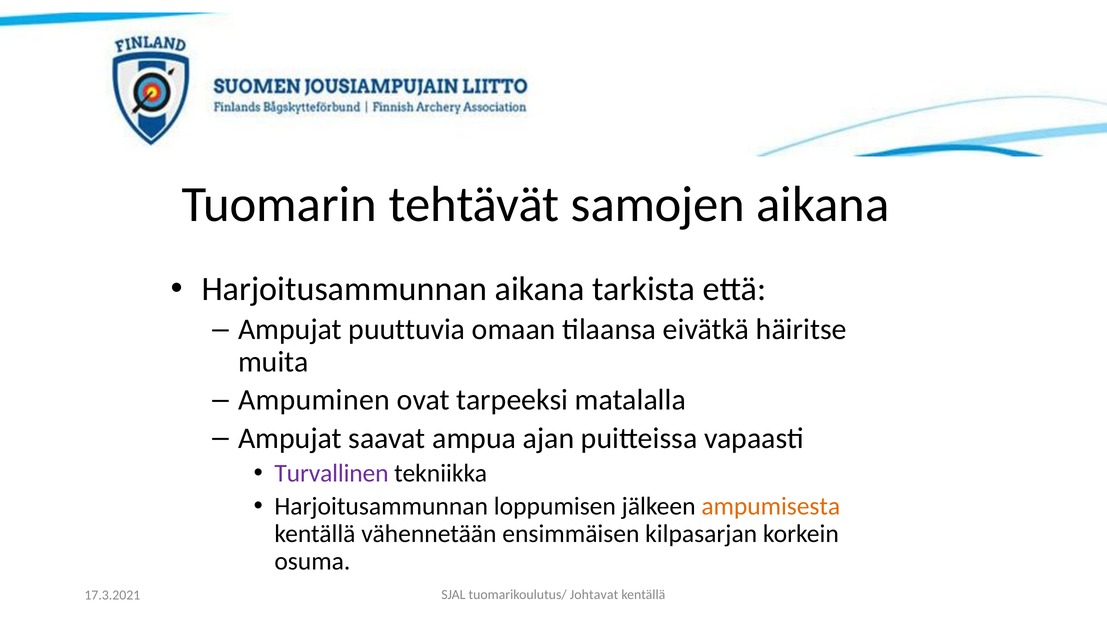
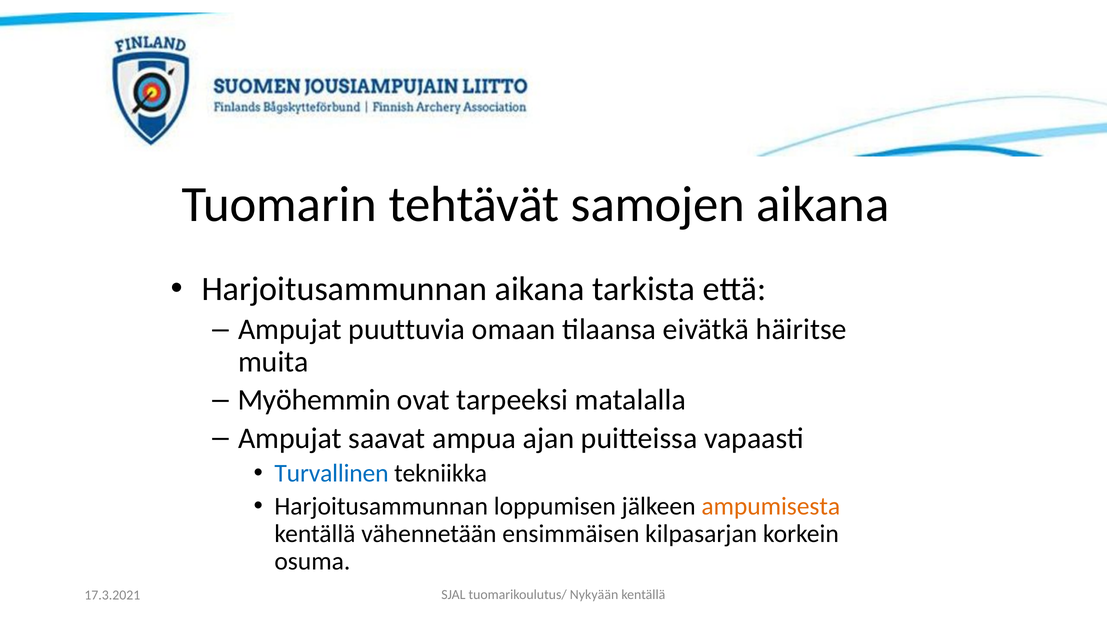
Ampuminen: Ampuminen -> Myöhemmin (314, 400)
Turvallinen colour: purple -> blue (332, 473)
Johtavat: Johtavat -> Nykyään (594, 595)
